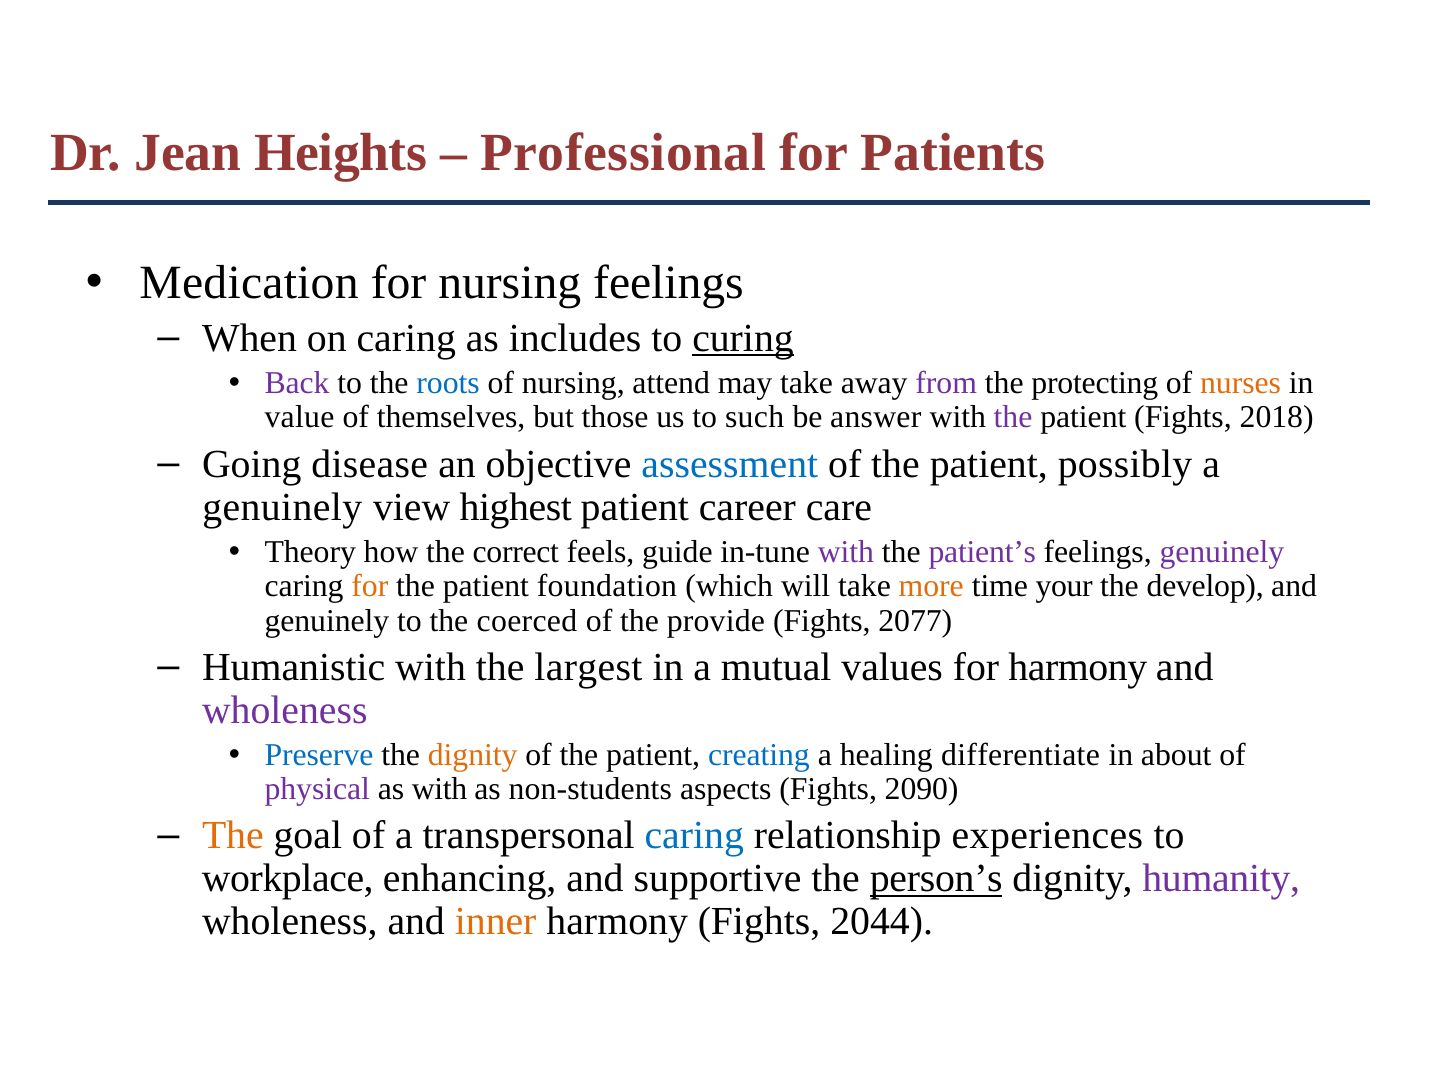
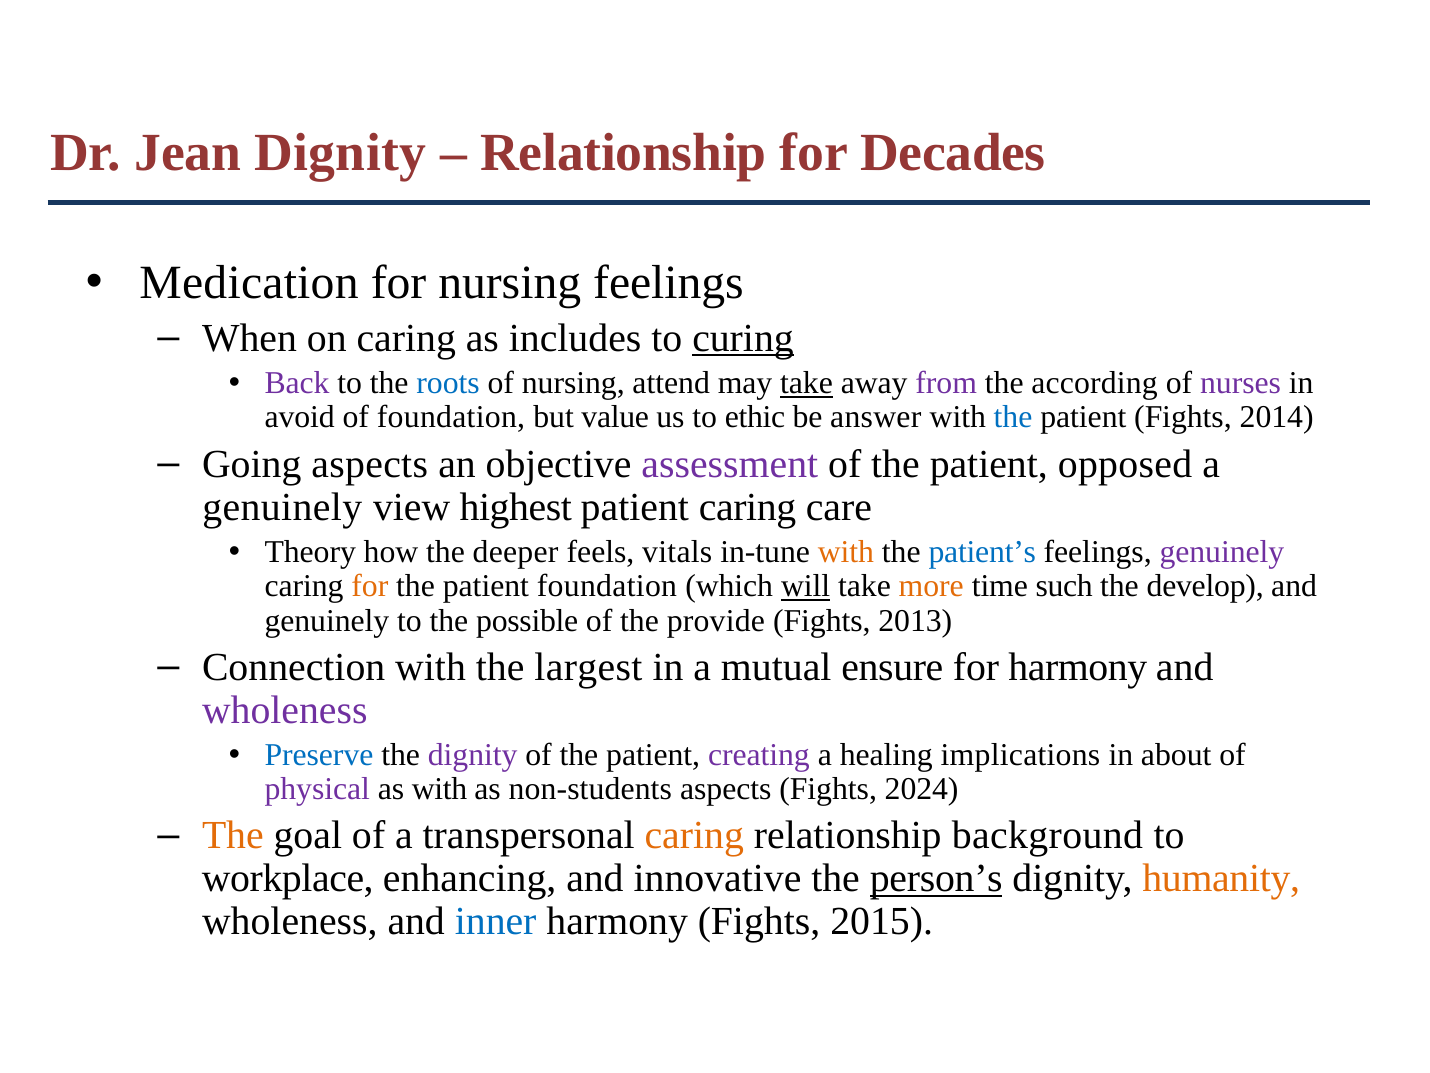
Jean Heights: Heights -> Dignity (340, 153)
Professional: Professional -> Relationship (624, 153)
Patients: Patients -> Decades (953, 153)
take underline: none -> present (807, 383)
protecting: protecting -> according (1095, 383)
nurses colour: orange -> purple (1241, 383)
value: value -> avoid (300, 417)
of themselves: themselves -> foundation (451, 417)
those: those -> value (615, 417)
such: such -> ethic (755, 417)
the colour: purple -> blue (1013, 417)
2018: 2018 -> 2014 (1277, 417)
Going disease: disease -> aspects (370, 464)
assessment colour: blue -> purple (730, 464)
possibly: possibly -> opposed (1125, 464)
patient career: career -> caring (748, 507)
correct: correct -> deeper (516, 552)
guide: guide -> vitals (677, 552)
with colour: purple -> orange (846, 552)
patient’s colour: purple -> blue (982, 552)
will underline: none -> present (806, 586)
your: your -> such (1064, 586)
coerced: coerced -> possible (527, 620)
2077: 2077 -> 2013 (915, 620)
Humanistic: Humanistic -> Connection (294, 667)
values: values -> ensure (892, 667)
dignity colour: orange -> purple (473, 755)
creating colour: blue -> purple (759, 755)
differentiate: differentiate -> implications (1021, 755)
2090: 2090 -> 2024 (922, 789)
caring colour: blue -> orange (694, 835)
experiences: experiences -> background (1047, 835)
supportive: supportive -> innovative (718, 878)
humanity colour: purple -> orange (1221, 878)
inner colour: orange -> blue (496, 921)
2044: 2044 -> 2015 (882, 921)
